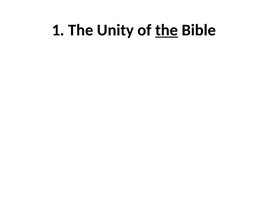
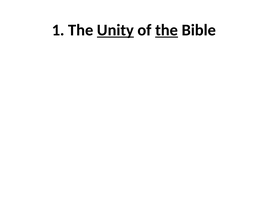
Unity underline: none -> present (115, 30)
